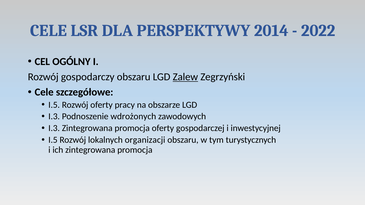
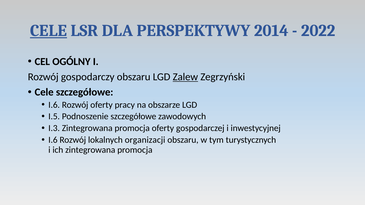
CELE underline: none -> present (48, 31)
I.5: I.5 -> I.6 (54, 105)
I.3: I.3 -> I.5 (54, 117)
Podnoszenie wdrożonych: wdrożonych -> szczegółowe (133, 117)
I.5: I.5 -> I.6 (53, 140)
